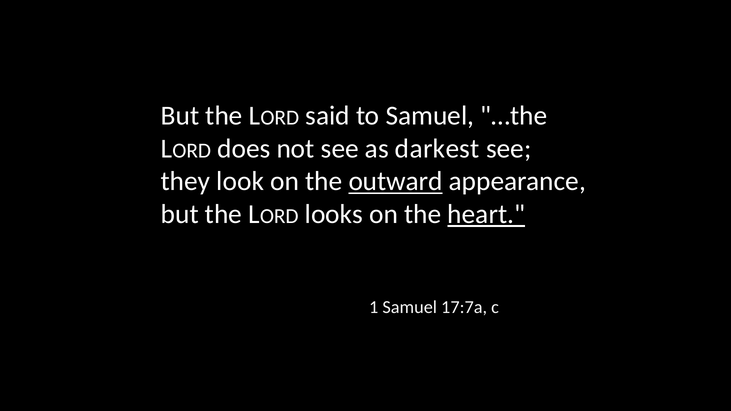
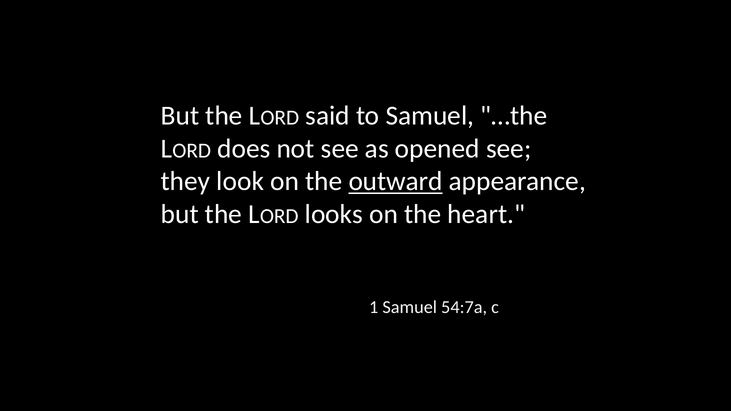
darkest: darkest -> opened (437, 149)
heart underline: present -> none (486, 214)
17:7a: 17:7a -> 54:7a (464, 307)
